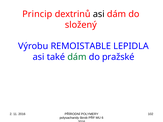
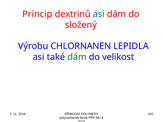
asi colour: black -> blue (99, 14)
REMOISTABLE: REMOISTABLE -> CHLORNANEN (81, 46)
pražské: pražské -> velikost (118, 57)
